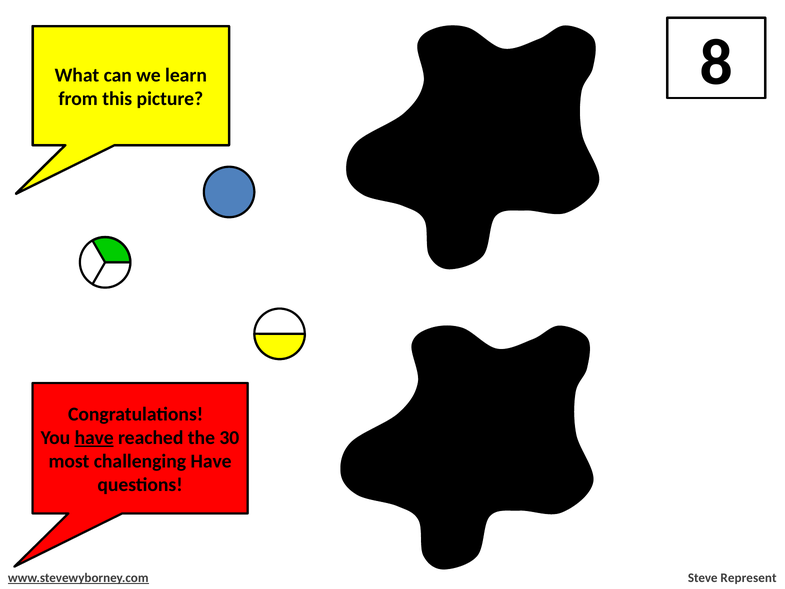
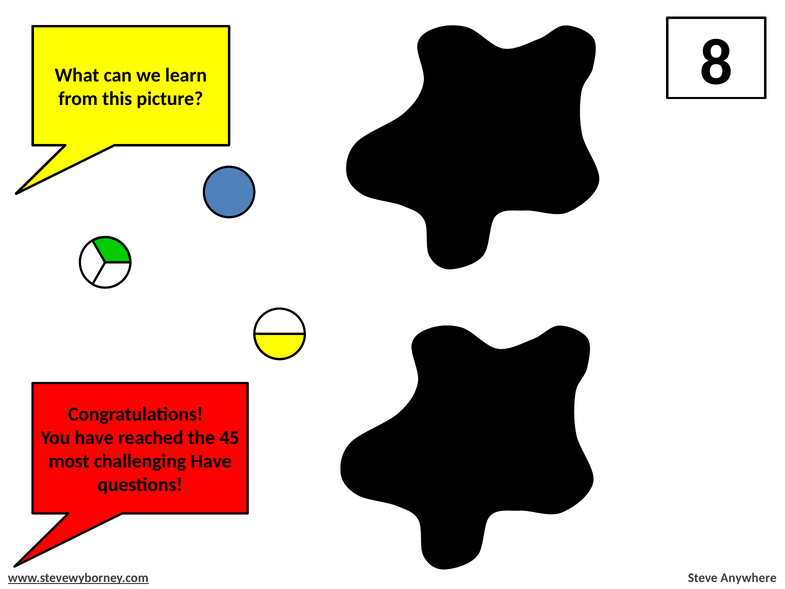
have underline: present -> none (94, 438)
30: 30 -> 45 (229, 438)
Represent: Represent -> Anywhere (749, 578)
